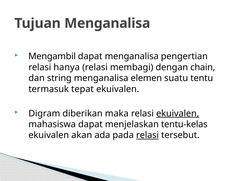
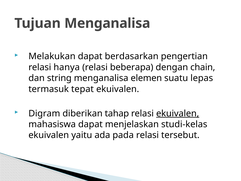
Mengambil: Mengambil -> Melakukan (52, 56)
dapat menganalisa: menganalisa -> berdasarkan (132, 56)
membagi: membagi -> beberapa (132, 67)
tentu: tentu -> lepas (202, 78)
maka: maka -> tahap (117, 113)
tentu-kelas: tentu-kelas -> studi-kelas (184, 124)
akan: akan -> yaitu (82, 135)
relasi underline: present -> none (148, 135)
